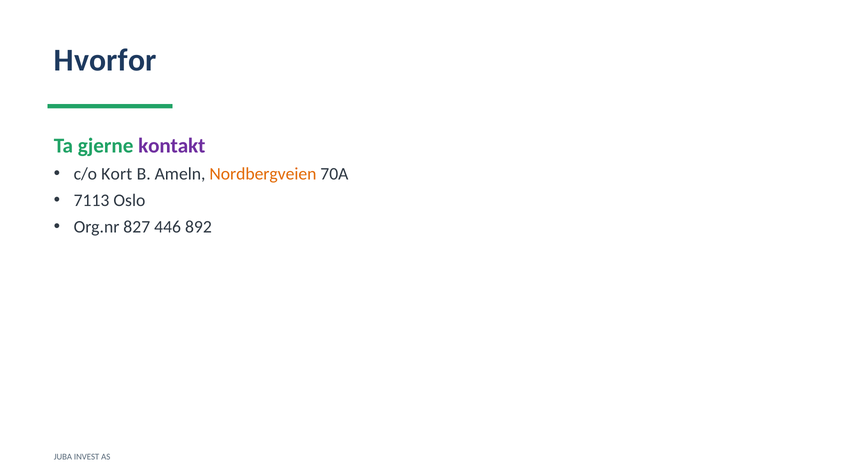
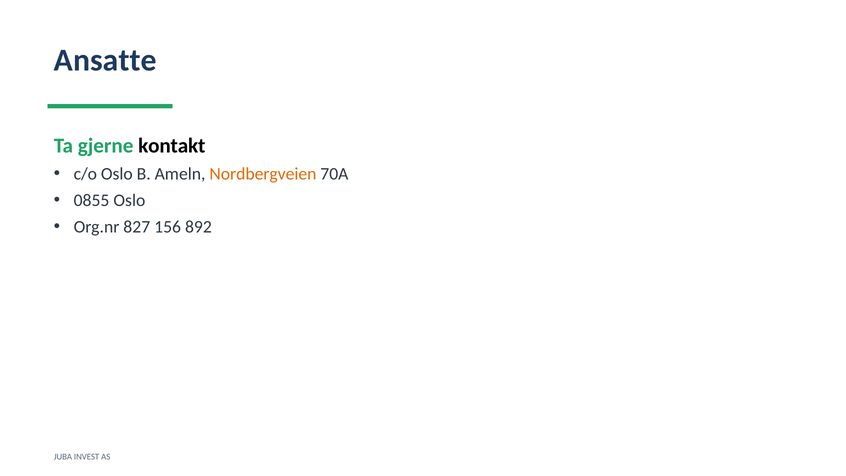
Hvorfor: Hvorfor -> Ansatte (105, 60)
kontakt colour: purple -> black (172, 146)
c/o Kort: Kort -> Oslo (117, 174)
7113: 7113 -> 0855 (92, 200)
446: 446 -> 156 (168, 227)
